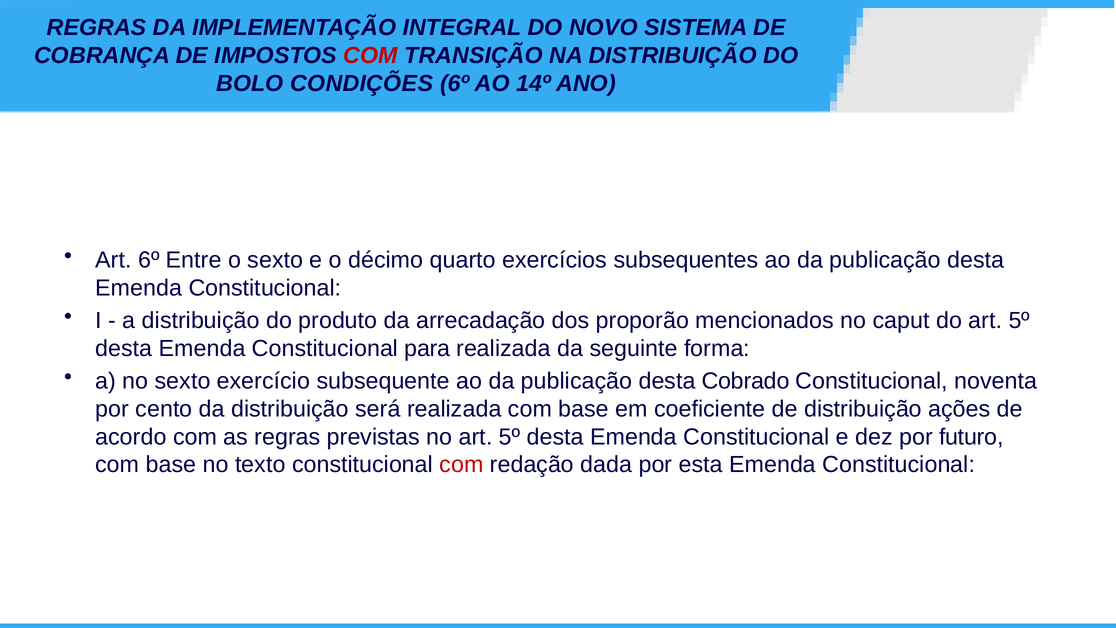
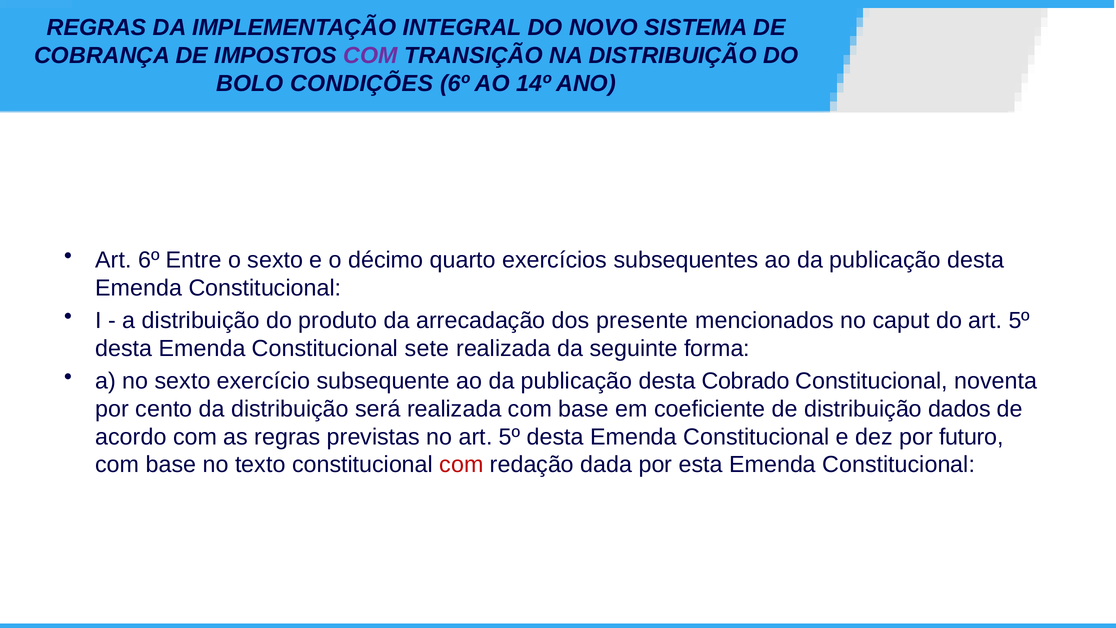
COM colour: red -> purple (371, 55)
proporão: proporão -> presente (642, 320)
para: para -> sete (427, 348)
ações: ações -> dados (959, 409)
